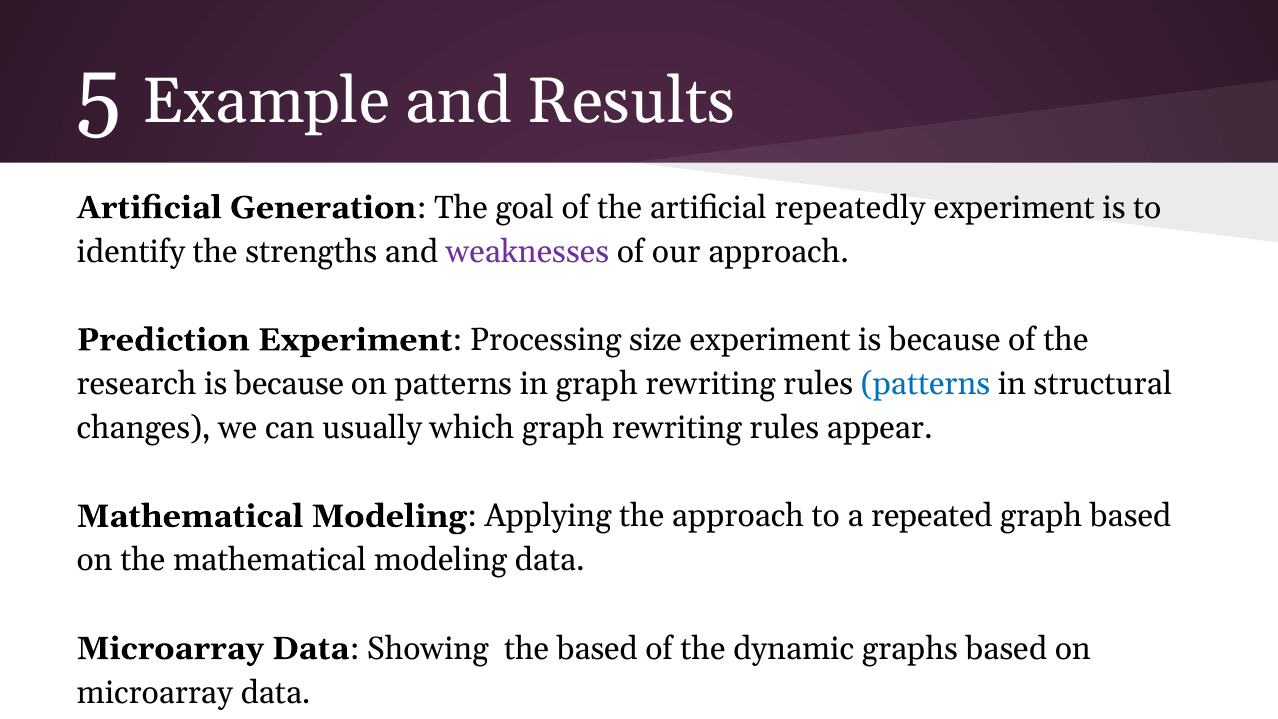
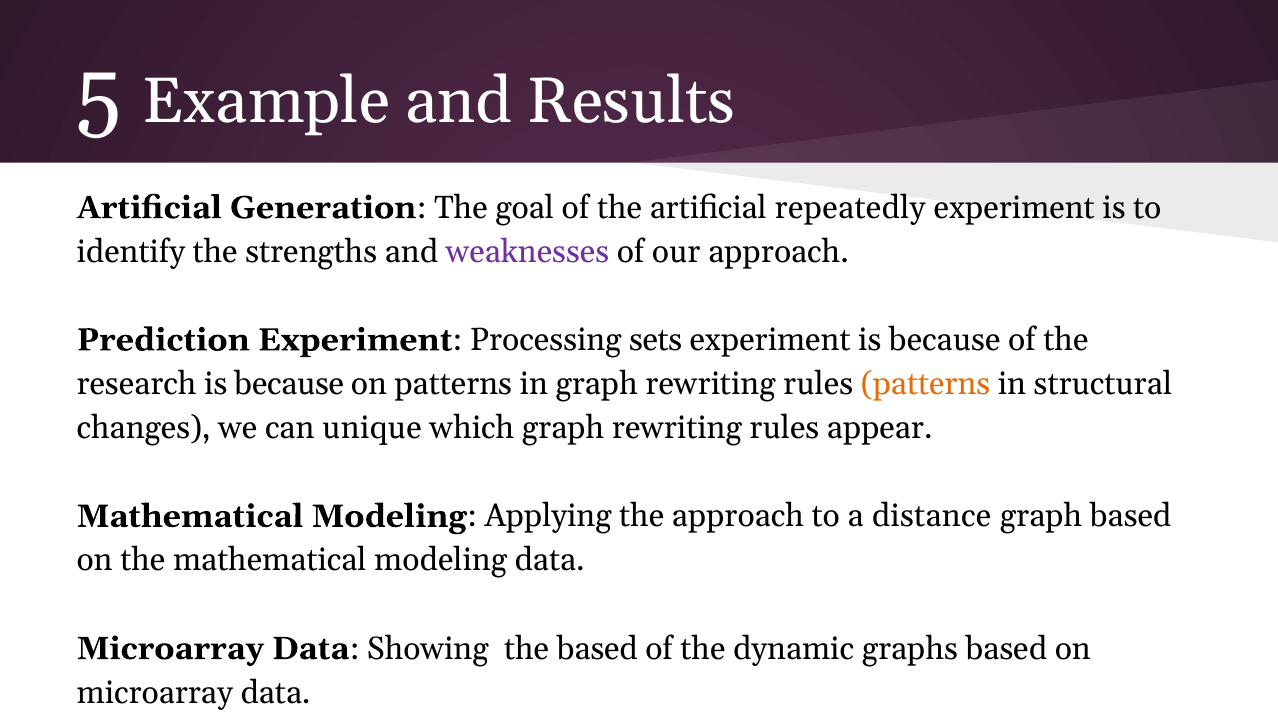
size: size -> sets (656, 340)
patterns colour: blue -> orange (925, 384)
usually: usually -> unique (372, 428)
repeated: repeated -> distance (932, 516)
